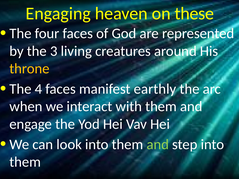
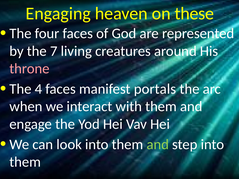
3: 3 -> 7 (54, 51)
throne colour: yellow -> pink (29, 69)
earthly: earthly -> portals (155, 89)
